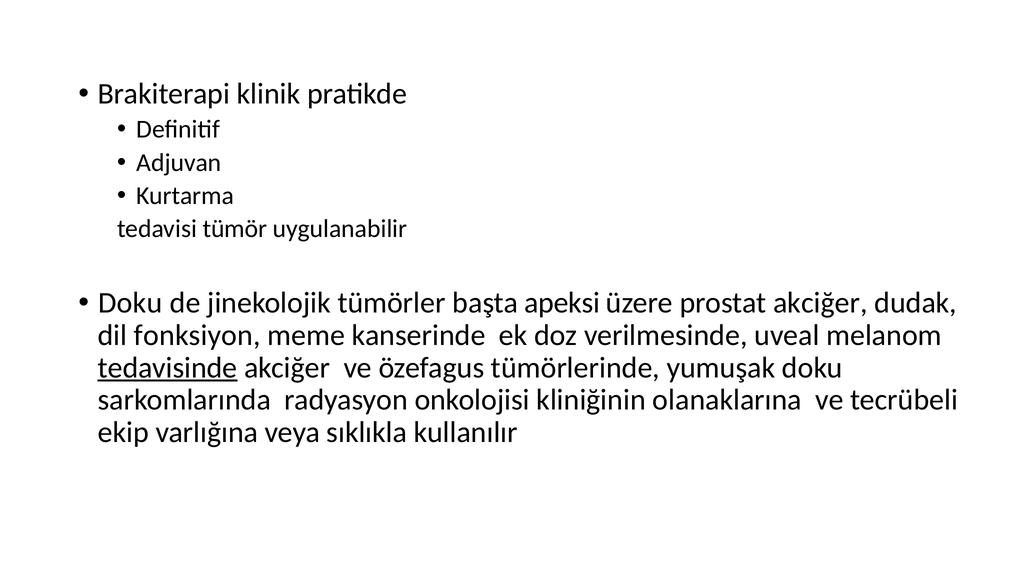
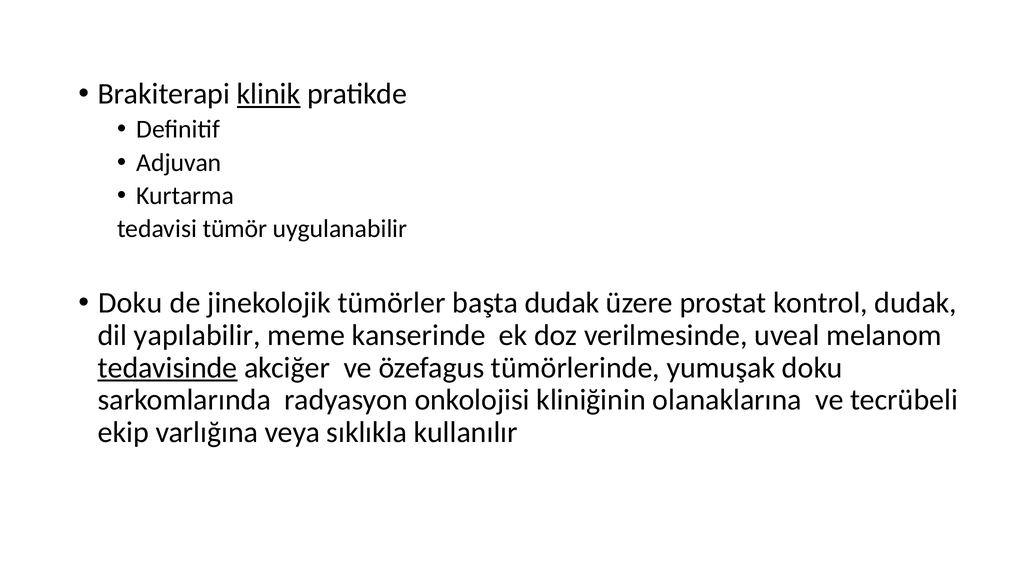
klinik underline: none -> present (269, 94)
başta apeksi: apeksi -> dudak (562, 303)
prostat akciğer: akciğer -> kontrol (820, 303)
fonksiyon: fonksiyon -> yapılabilir (197, 335)
